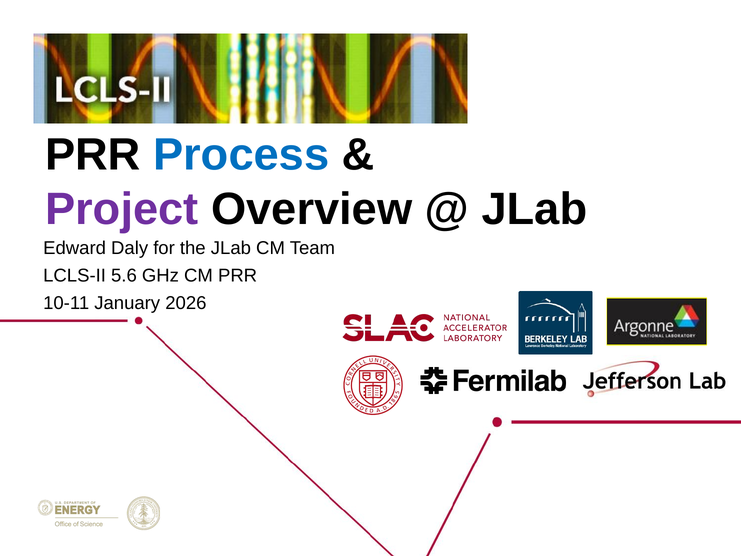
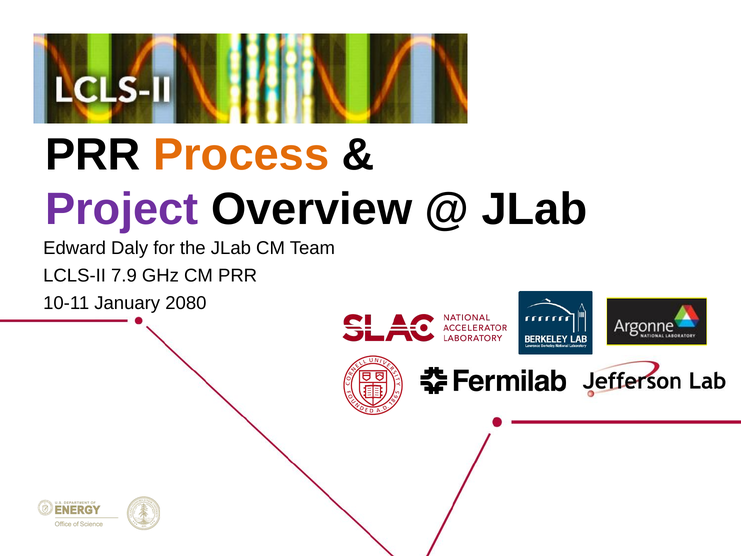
Process colour: blue -> orange (241, 155)
5.6: 5.6 -> 7.9 (124, 275)
2026: 2026 -> 2080 (186, 303)
